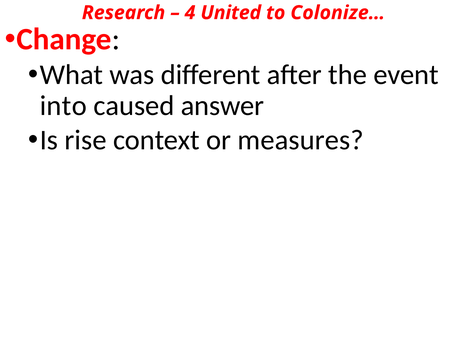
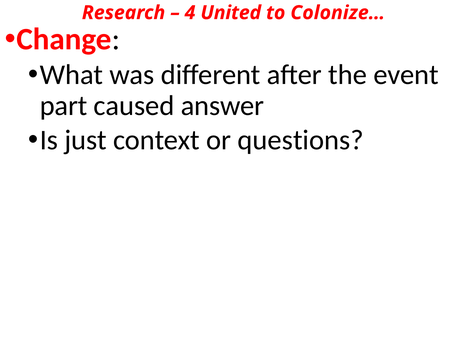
into: into -> part (64, 106)
rise: rise -> just (86, 140)
measures: measures -> questions (301, 140)
